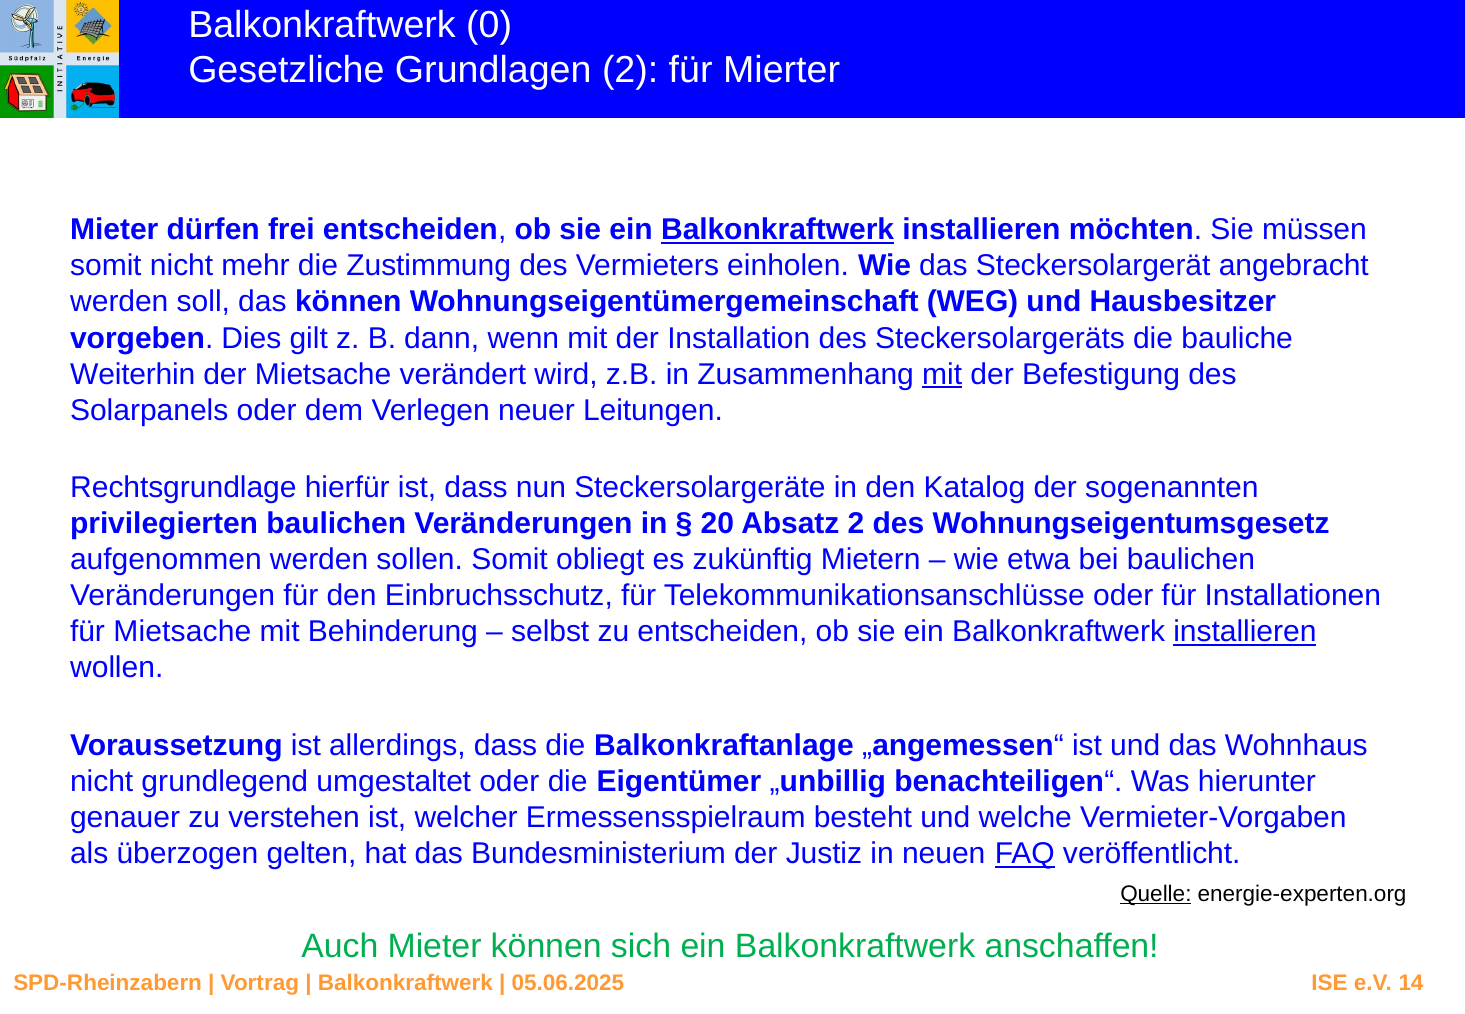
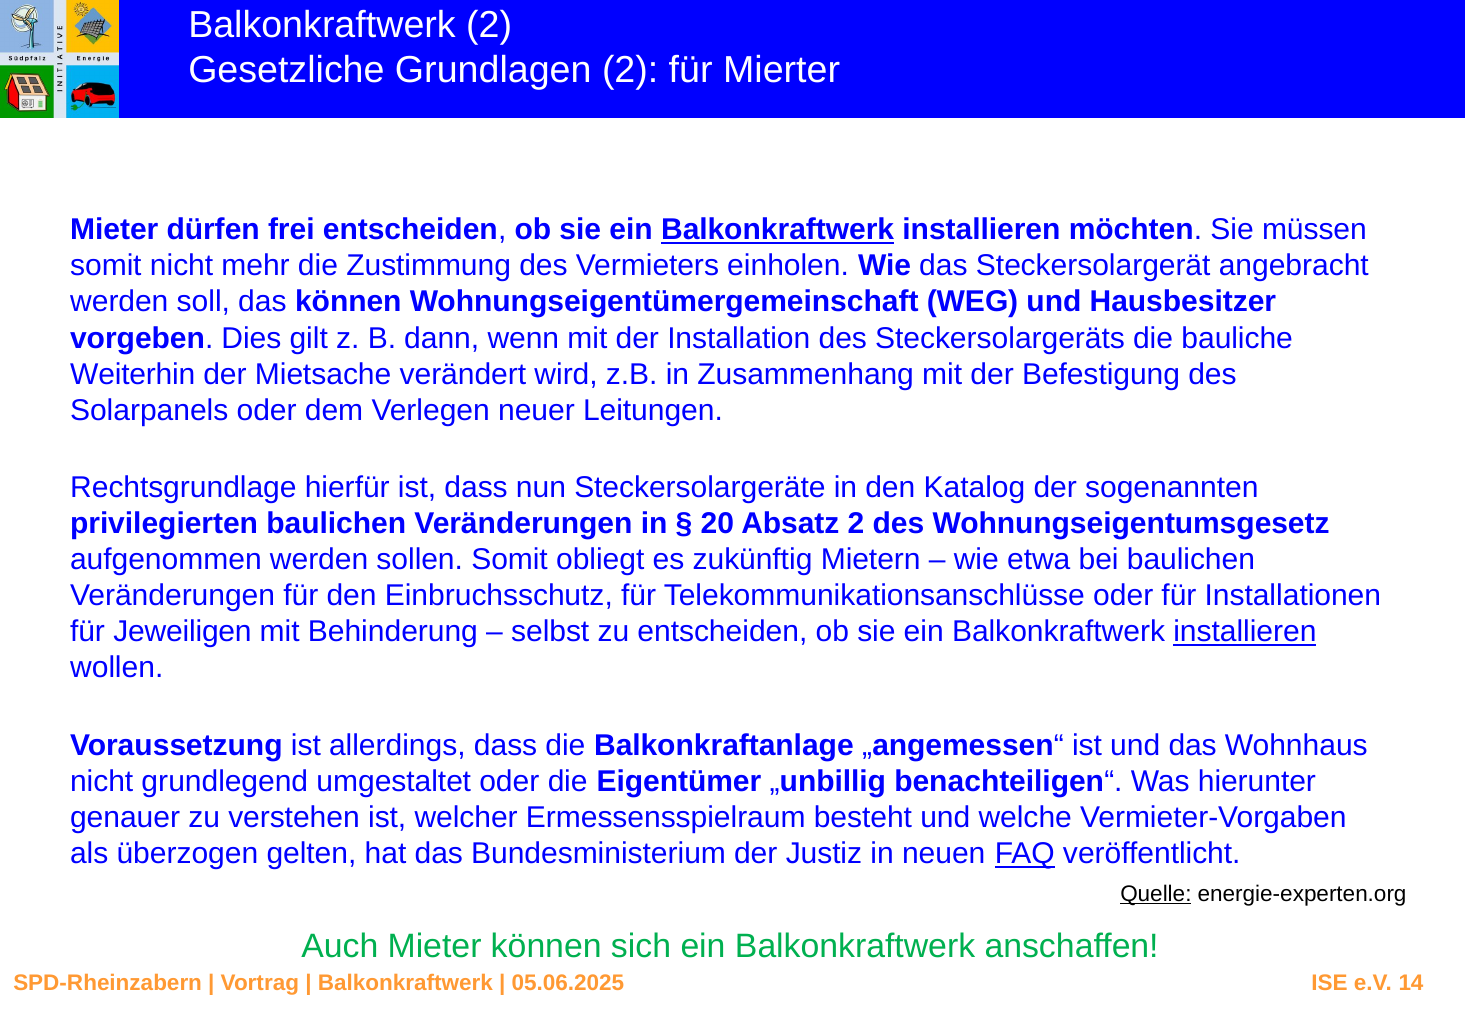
Balkonkraftwerk 0: 0 -> 2 (489, 25)
mit underline: present -> none (942, 374)
für Mietsache: Mietsache -> Jeweiligen (183, 632)
